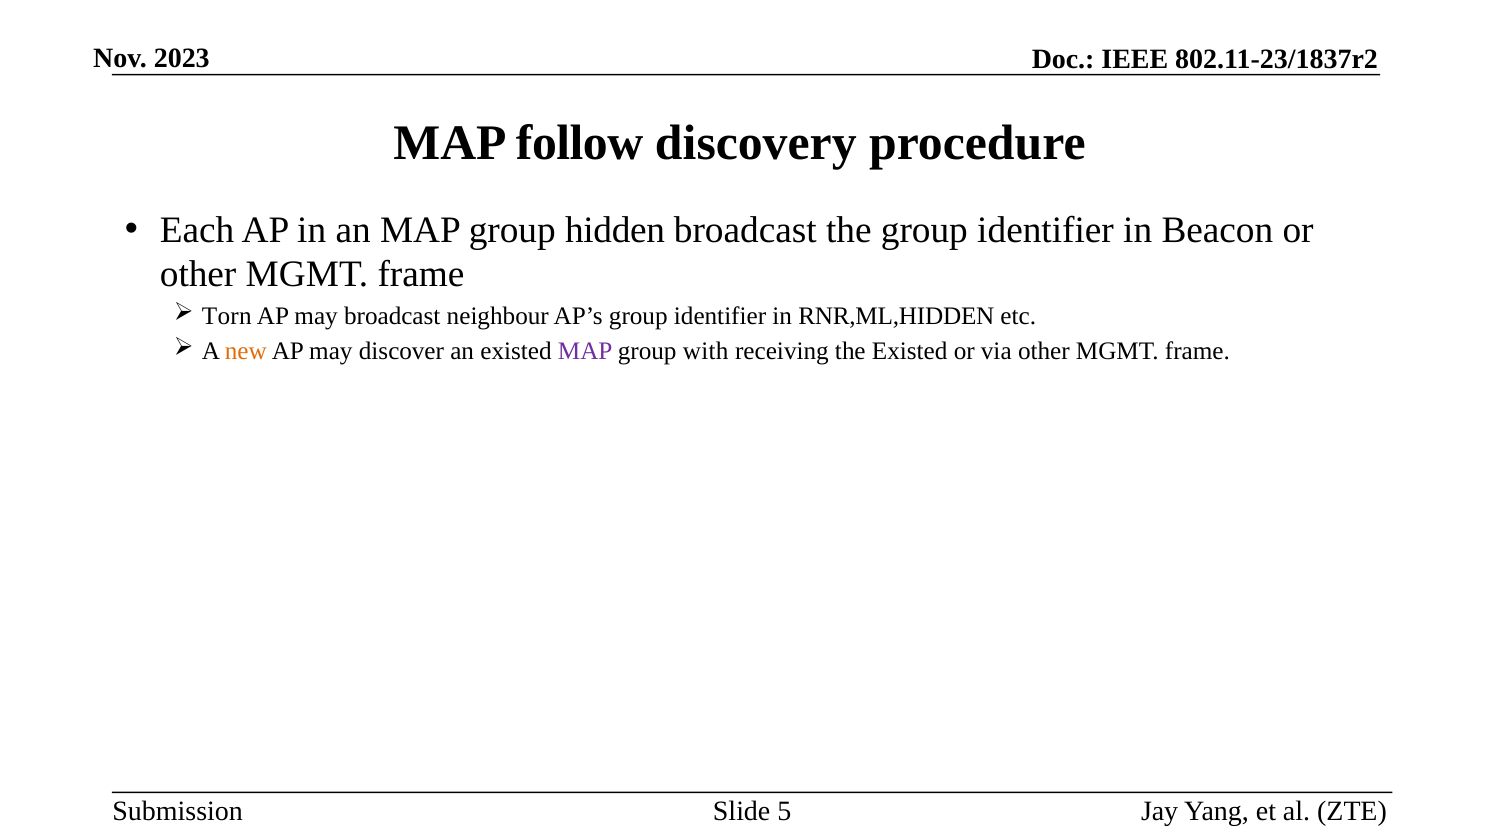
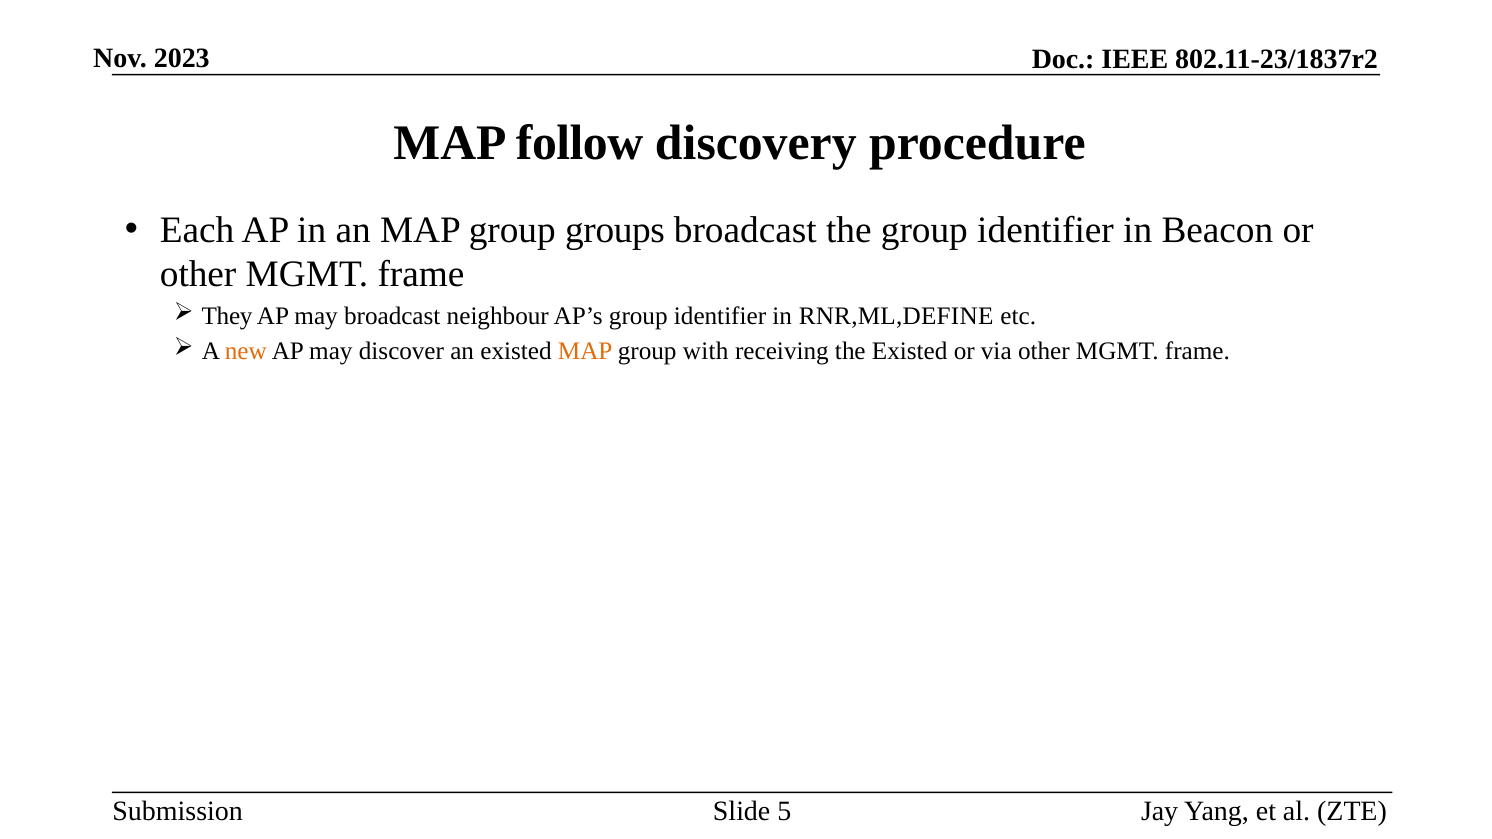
hidden: hidden -> groups (615, 230)
Torn: Torn -> They (227, 316)
RNR,ML,HIDDEN: RNR,ML,HIDDEN -> RNR,ML,DEFINE (896, 316)
MAP colour: purple -> orange (585, 352)
